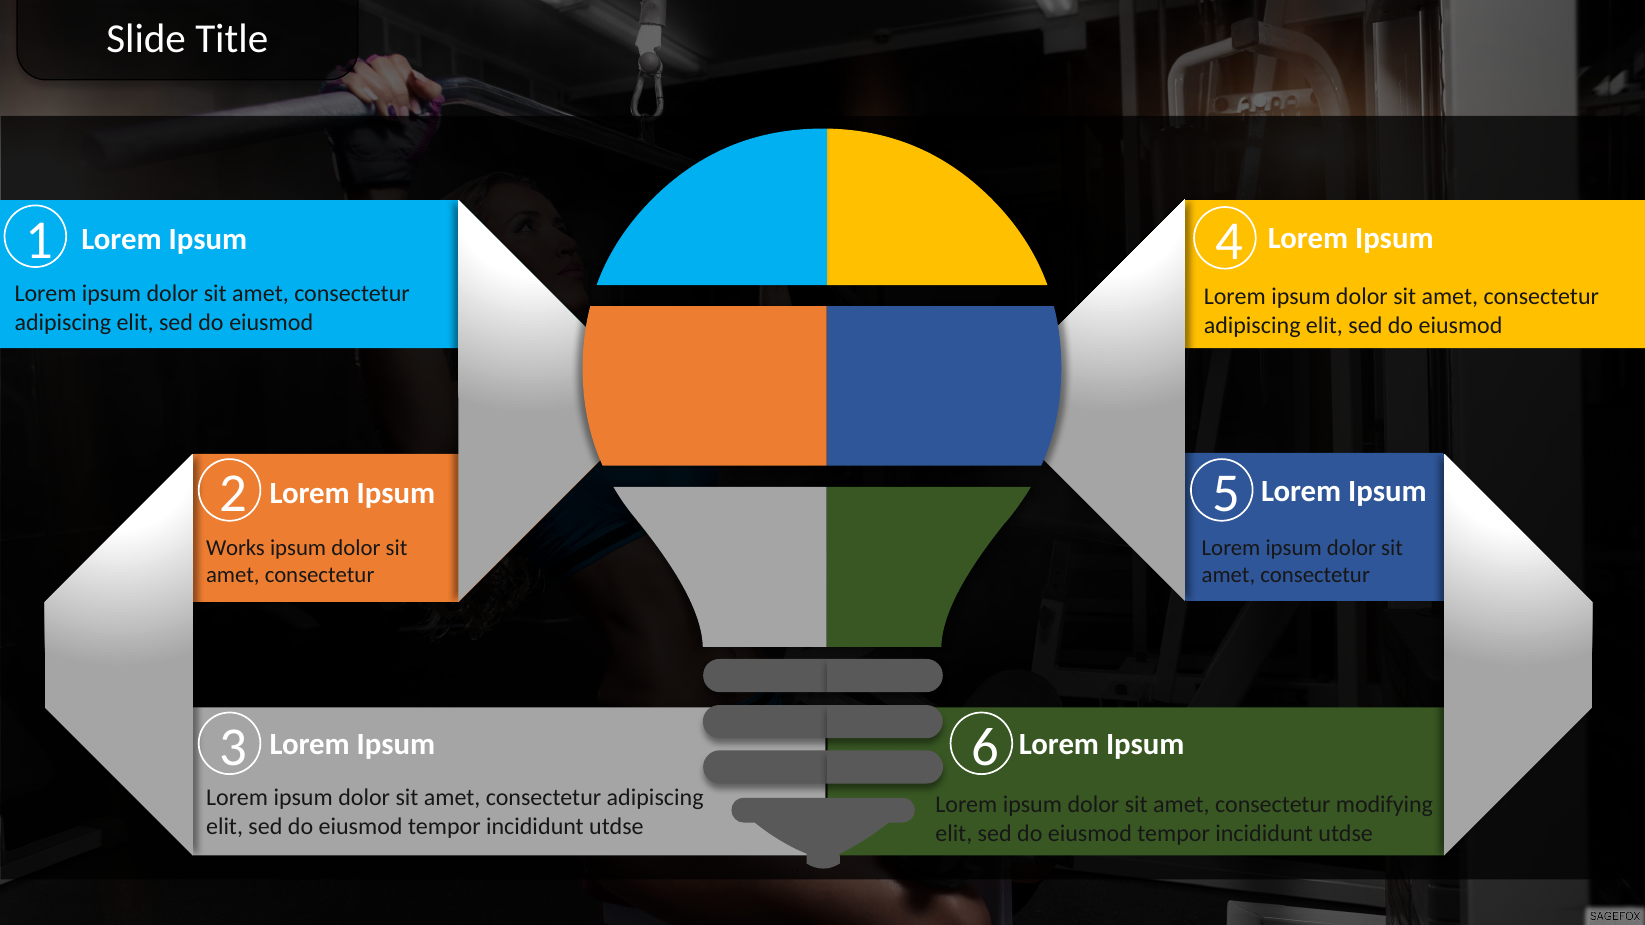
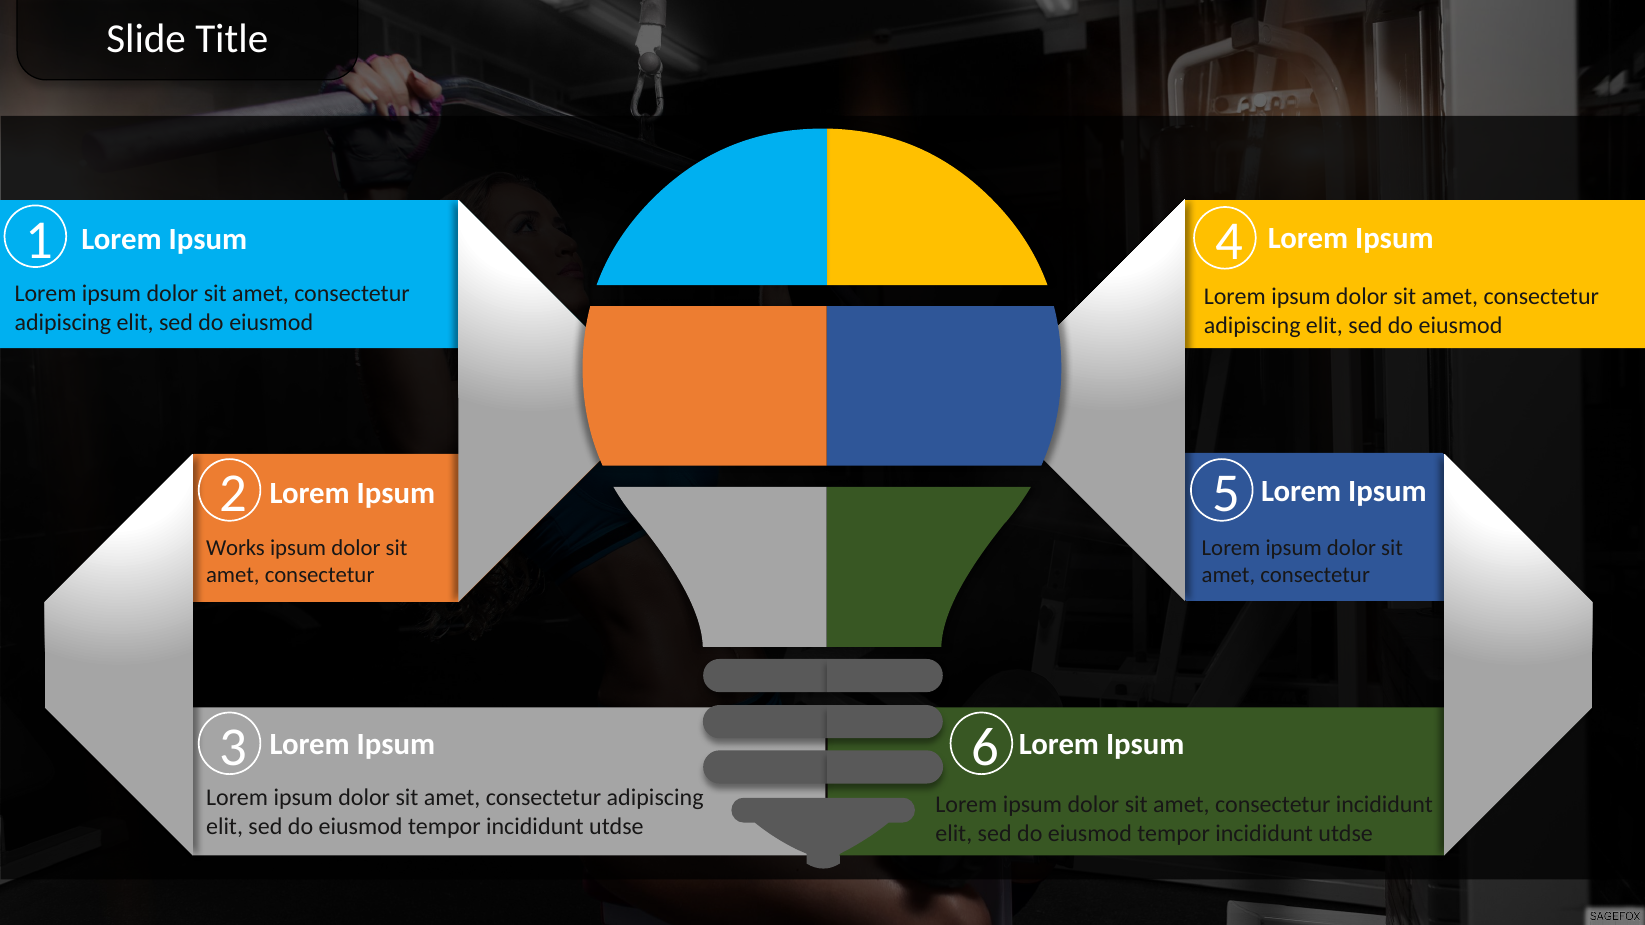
consectetur modifying: modifying -> incididunt (1384, 805)
